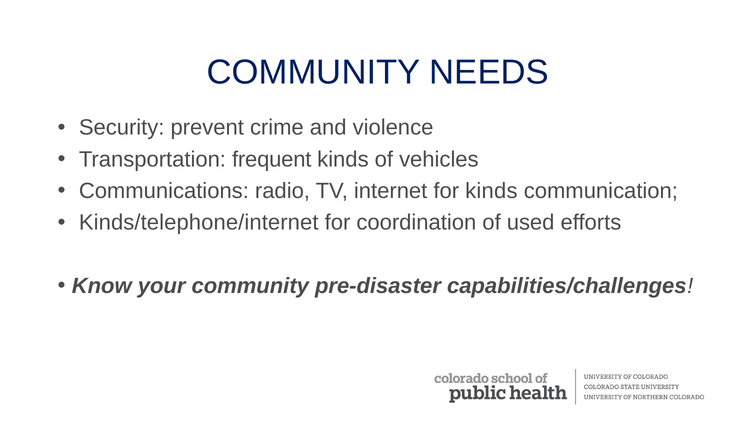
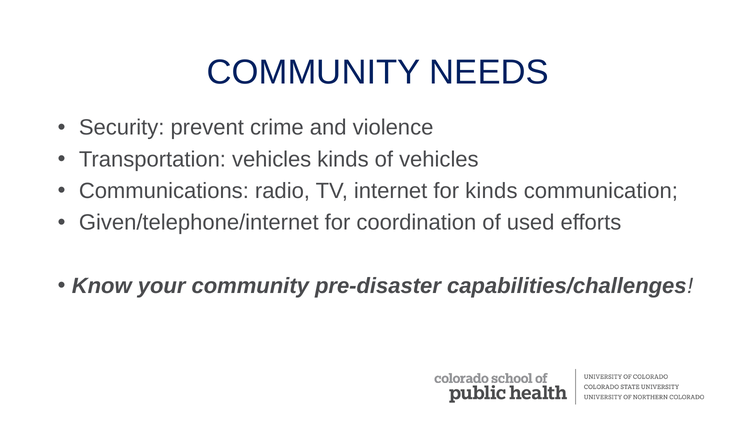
Transportation frequent: frequent -> vehicles (272, 159)
Kinds/telephone/internet: Kinds/telephone/internet -> Given/telephone/internet (199, 223)
